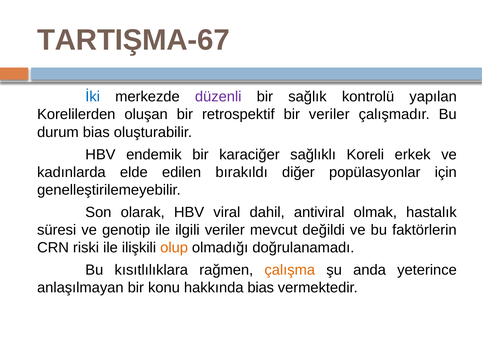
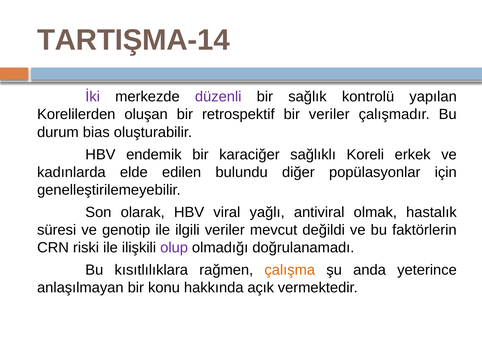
TARTIŞMA-67: TARTIŞMA-67 -> TARTIŞMA-14 (133, 40)
İki colour: blue -> purple (93, 97)
bırakıldı: bırakıldı -> bulundu (242, 172)
dahil: dahil -> yağlı (267, 212)
olup colour: orange -> purple (174, 247)
hakkında bias: bias -> açık (261, 287)
